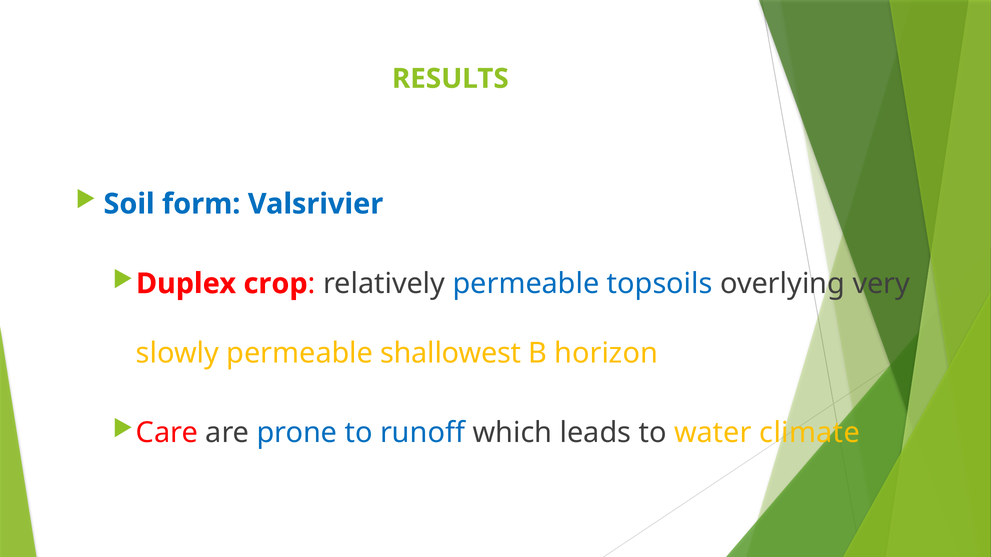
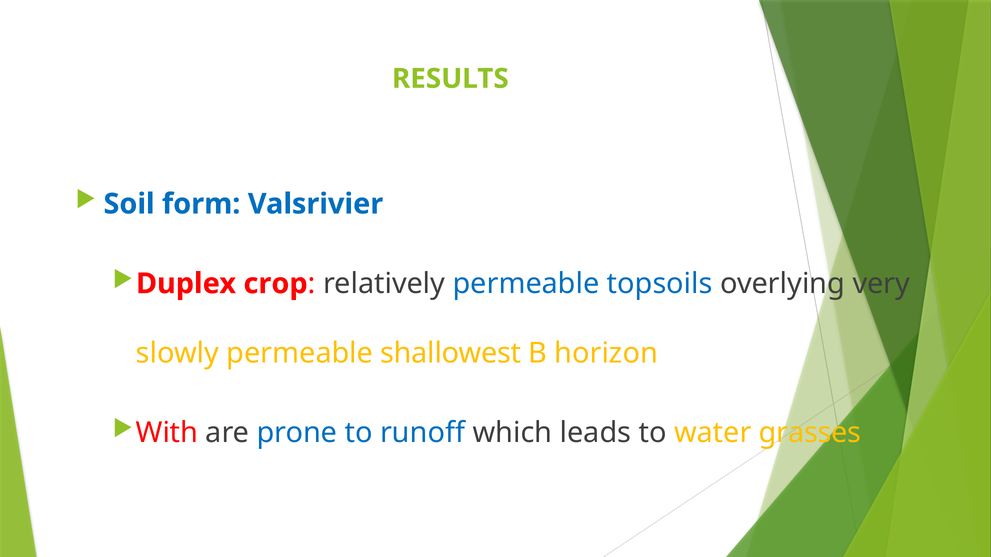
Care: Care -> With (167, 433)
climate: climate -> grasses (810, 433)
